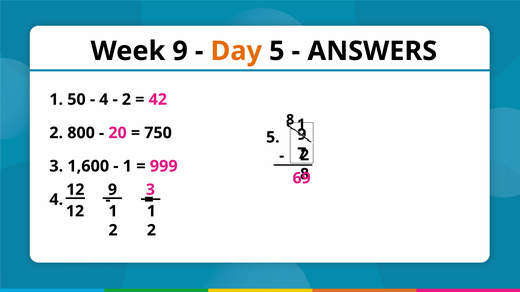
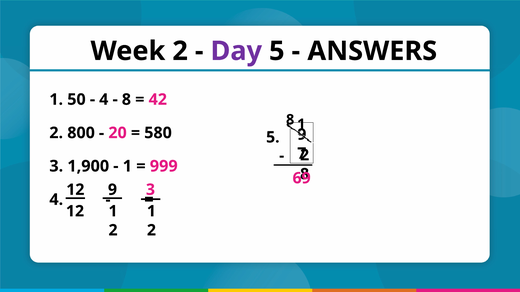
Week 9: 9 -> 2 (180, 51)
Day colour: orange -> purple (236, 51)
2: 2 -> 8 (126, 100)
750: 750 -> 580 (158, 133)
1,600: 1,600 -> 1,900 (88, 166)
